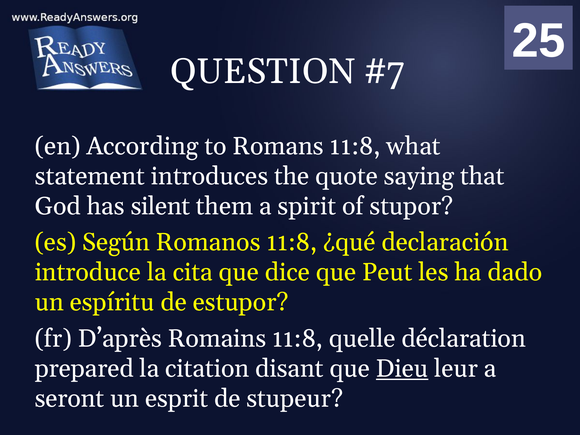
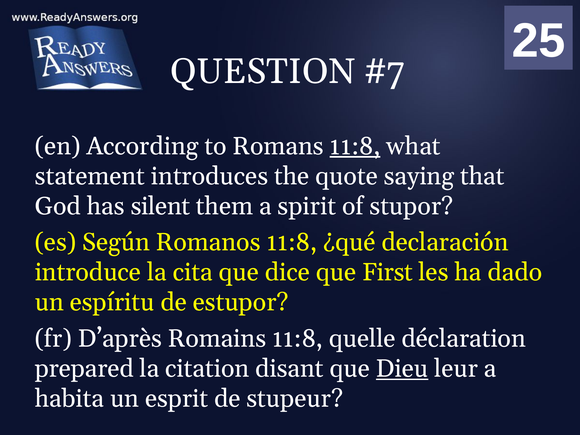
11:8 underline: none -> present (355, 146)
Peut: Peut -> First (387, 272)
seront: seront -> habita (69, 399)
